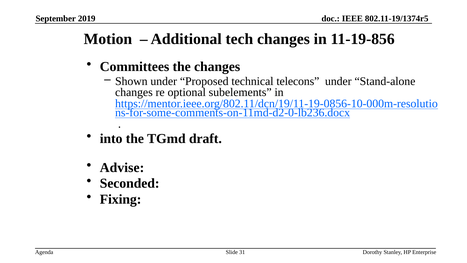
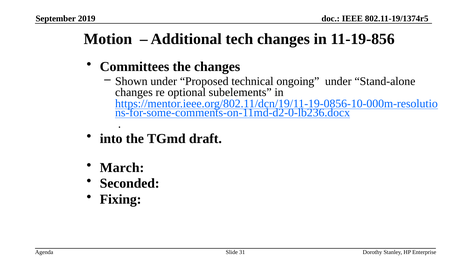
telecons: telecons -> ongoing (298, 81)
Advise: Advise -> March (122, 167)
